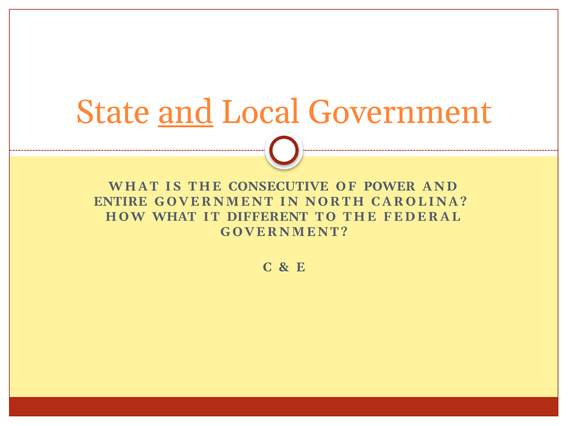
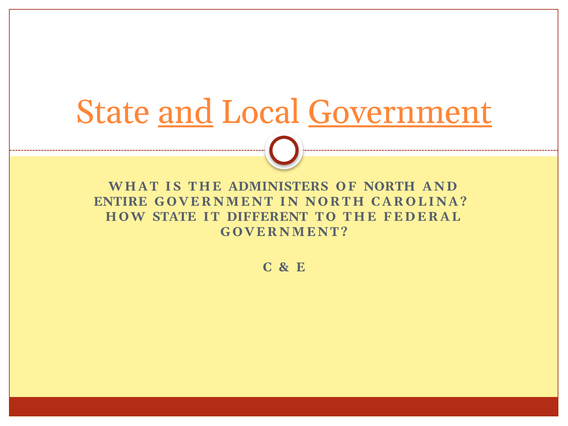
Government underline: none -> present (400, 112)
CONSECUTIVE: CONSECUTIVE -> ADMINISTERS (278, 186)
OF POWER: POWER -> NORTH (389, 186)
HOW WHAT: WHAT -> STATE (174, 217)
